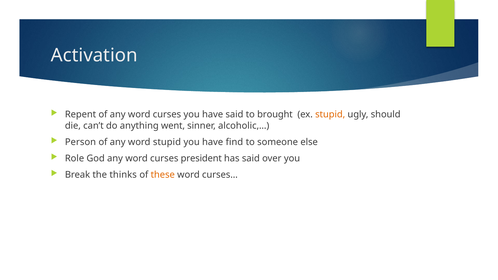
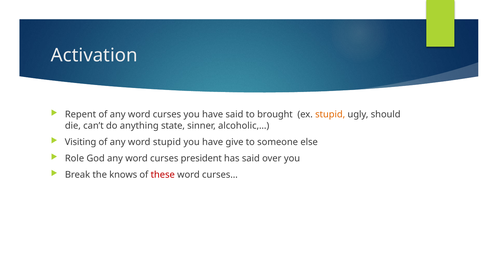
went: went -> state (173, 126)
Person: Person -> Visiting (81, 142)
find: find -> give (234, 142)
thinks: thinks -> knows (123, 175)
these colour: orange -> red (163, 175)
